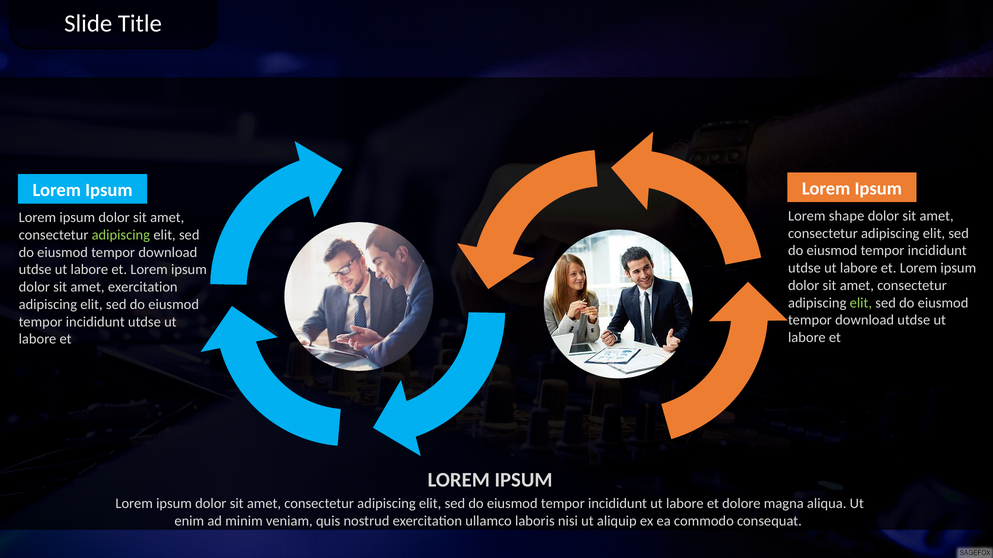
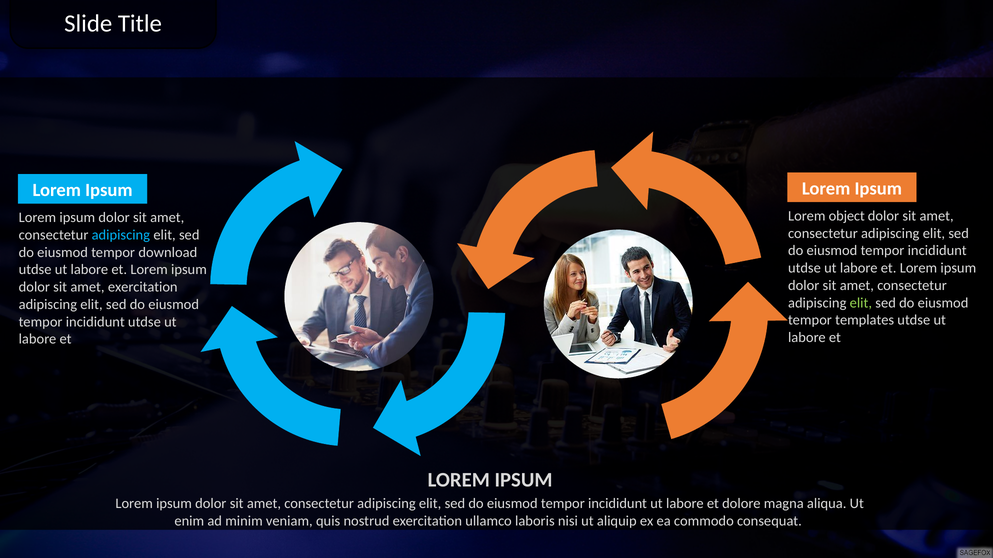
shape: shape -> object (847, 216)
adipiscing colour: light green -> light blue (121, 235)
download: download -> templates (865, 320)
